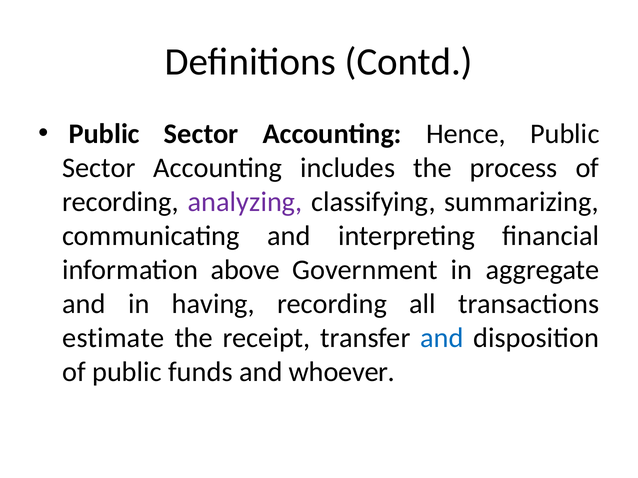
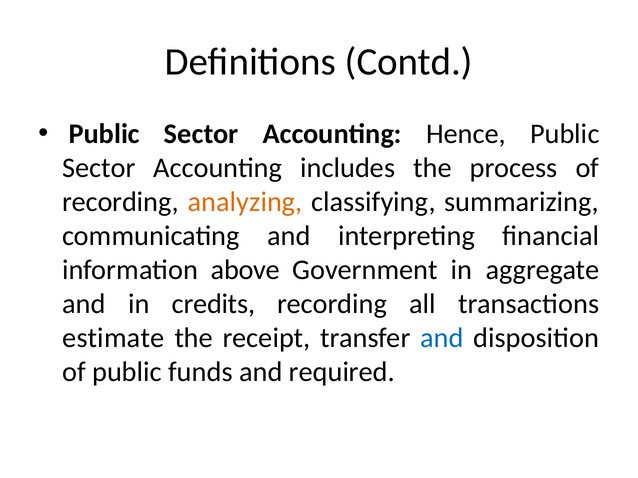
analyzing colour: purple -> orange (245, 202)
having: having -> credits (214, 304)
whoever: whoever -> required (342, 372)
